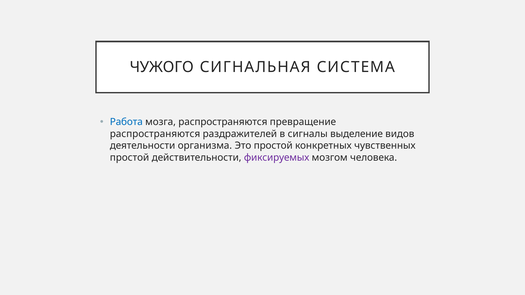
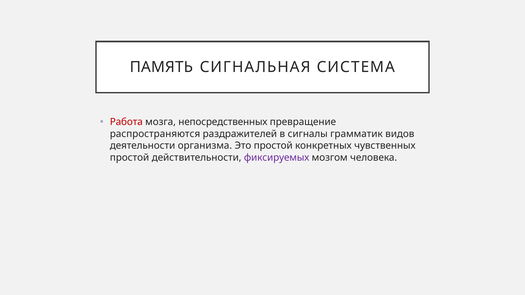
ЧУЖОГО: ЧУЖОГО -> ПАМЯТЬ (162, 67)
Работа colour: blue -> red (126, 122)
мозга распространяются: распространяются -> непосредственных (223, 122)
выделение: выделение -> грамматик (356, 134)
